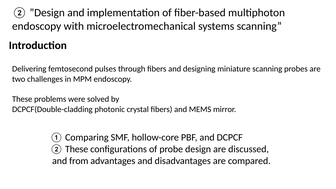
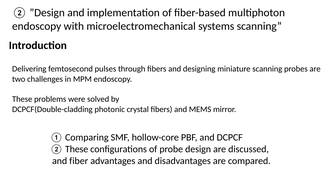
from: from -> fiber (79, 161)
